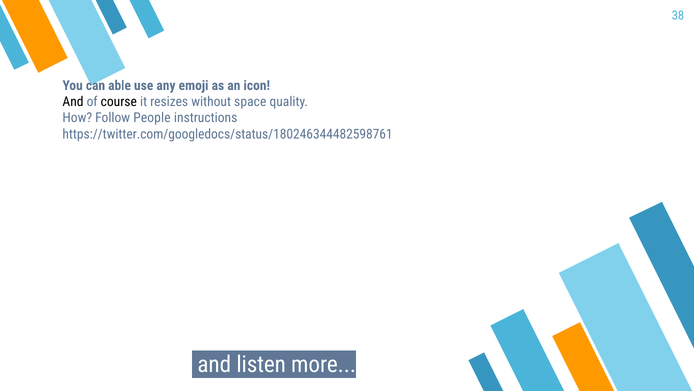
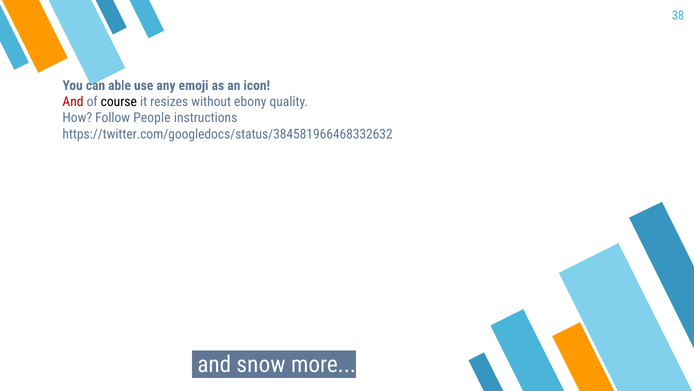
And colour: black -> red (73, 102)
space: space -> ebony (250, 102)
https://twitter.com/googledocs/status/180246344482598761: https://twitter.com/googledocs/status/180246344482598761 -> https://twitter.com/googledocs/status/384581966468332632 (228, 134)
listen: listen -> snow (261, 364)
